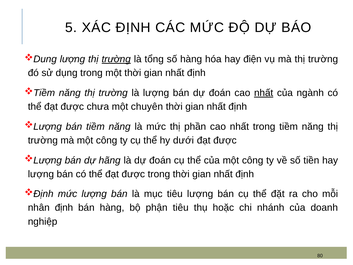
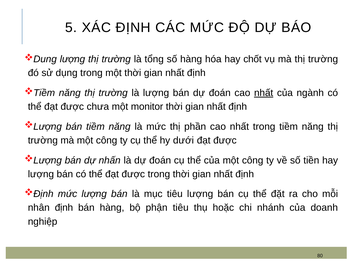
trường underline: present -> none (116, 59)
điện: điện -> chốt (252, 59)
chuyên: chuyên -> monitor (147, 107)
hãng: hãng -> nhấn (110, 160)
